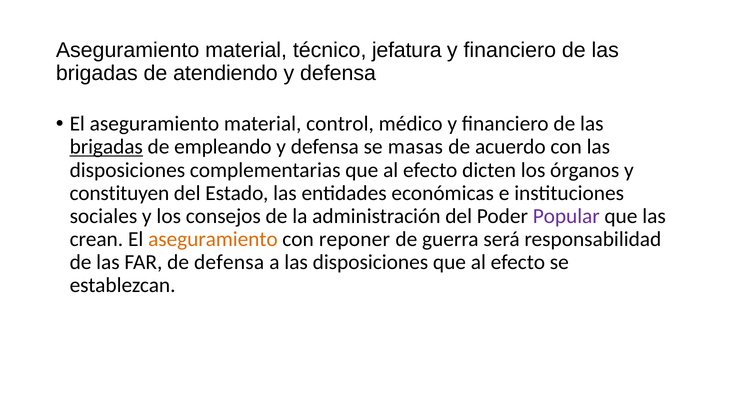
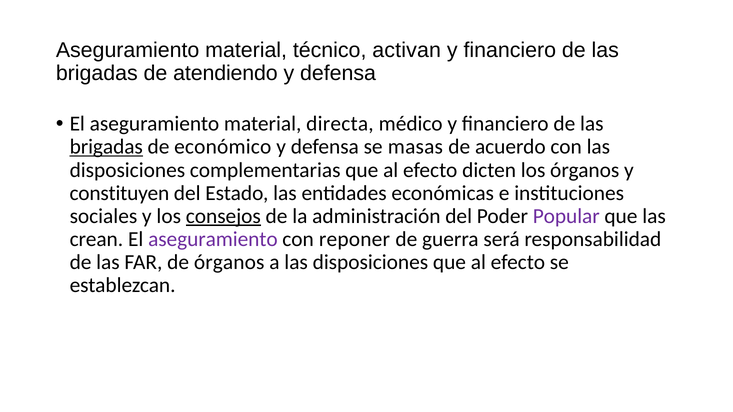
jefatura: jefatura -> activan (407, 50)
control: control -> directa (340, 124)
empleando: empleando -> económico (223, 147)
consejos underline: none -> present (223, 216)
aseguramiento colour: orange -> purple (213, 239)
de defensa: defensa -> órganos (229, 262)
